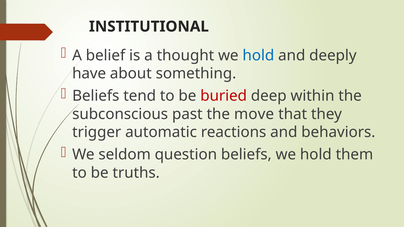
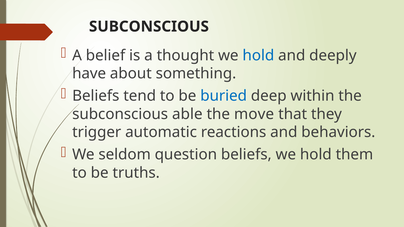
INSTITUTIONAL: INSTITUTIONAL -> SUBCONSCIOUS (149, 27)
buried colour: red -> blue (224, 96)
past: past -> able (187, 114)
